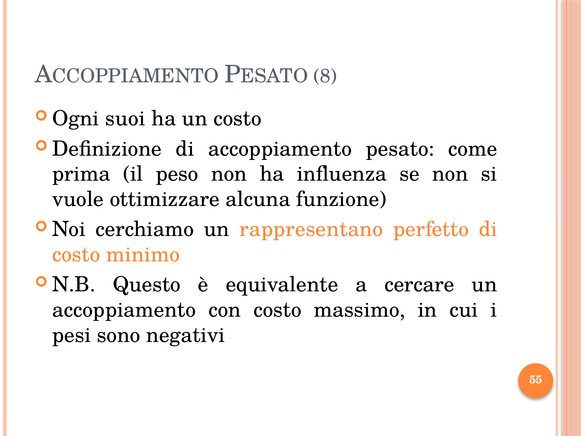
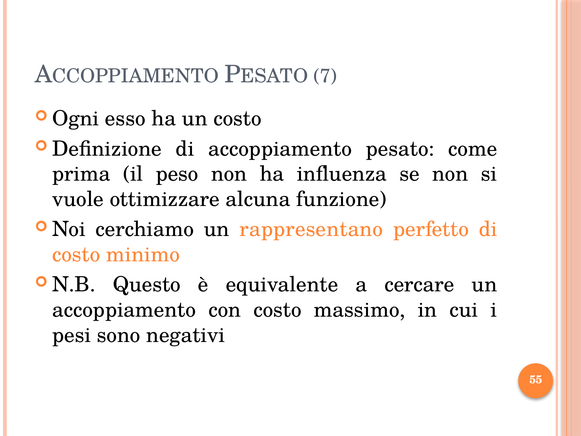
8: 8 -> 7 (325, 76)
suoi: suoi -> esso (125, 119)
